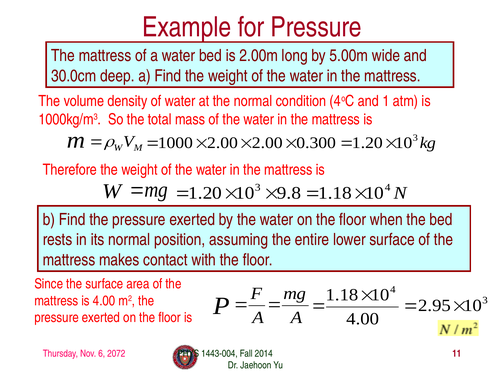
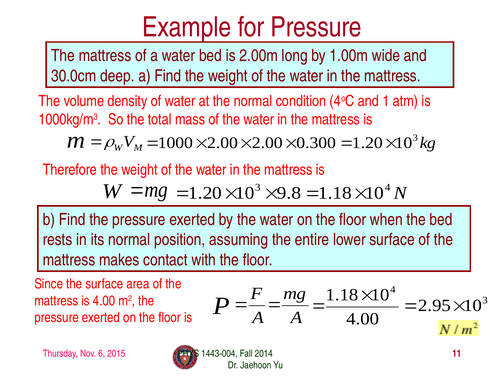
5.00m: 5.00m -> 1.00m (349, 56)
2072: 2072 -> 2015 (116, 353)
